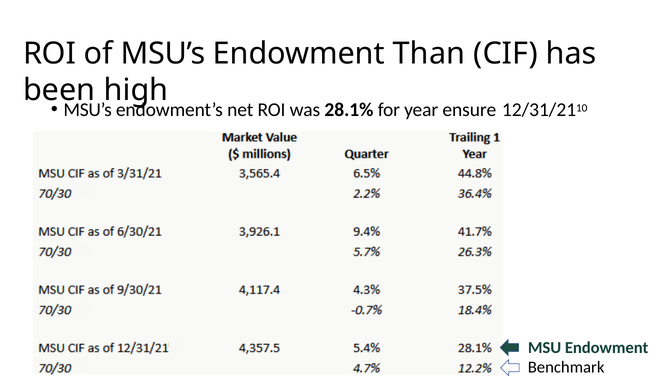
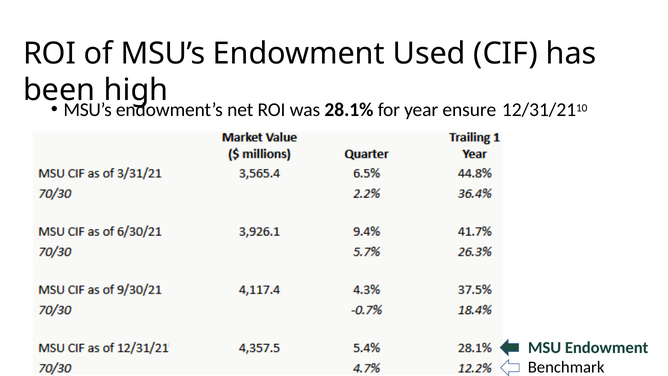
Than: Than -> Used (429, 54)
